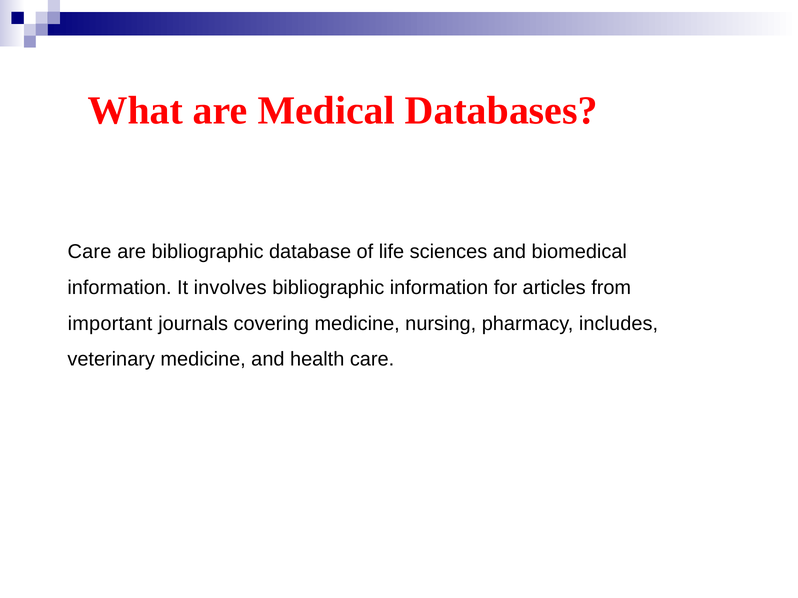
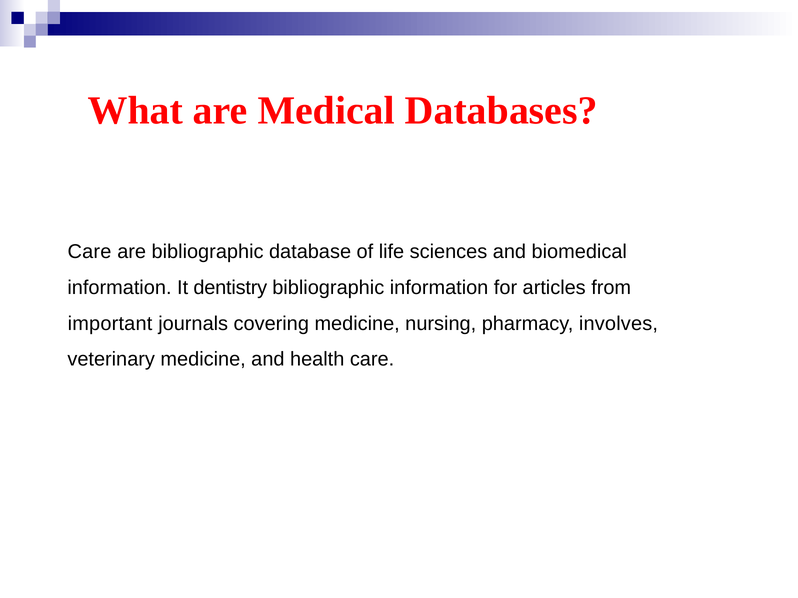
involves: involves -> dentistry (230, 288)
includes: includes -> involves (618, 324)
